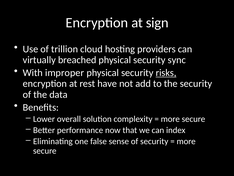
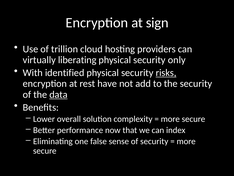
breached: breached -> liberating (77, 60)
sync: sync -> only (177, 60)
improper: improper -> identified (65, 73)
data underline: none -> present (58, 94)
